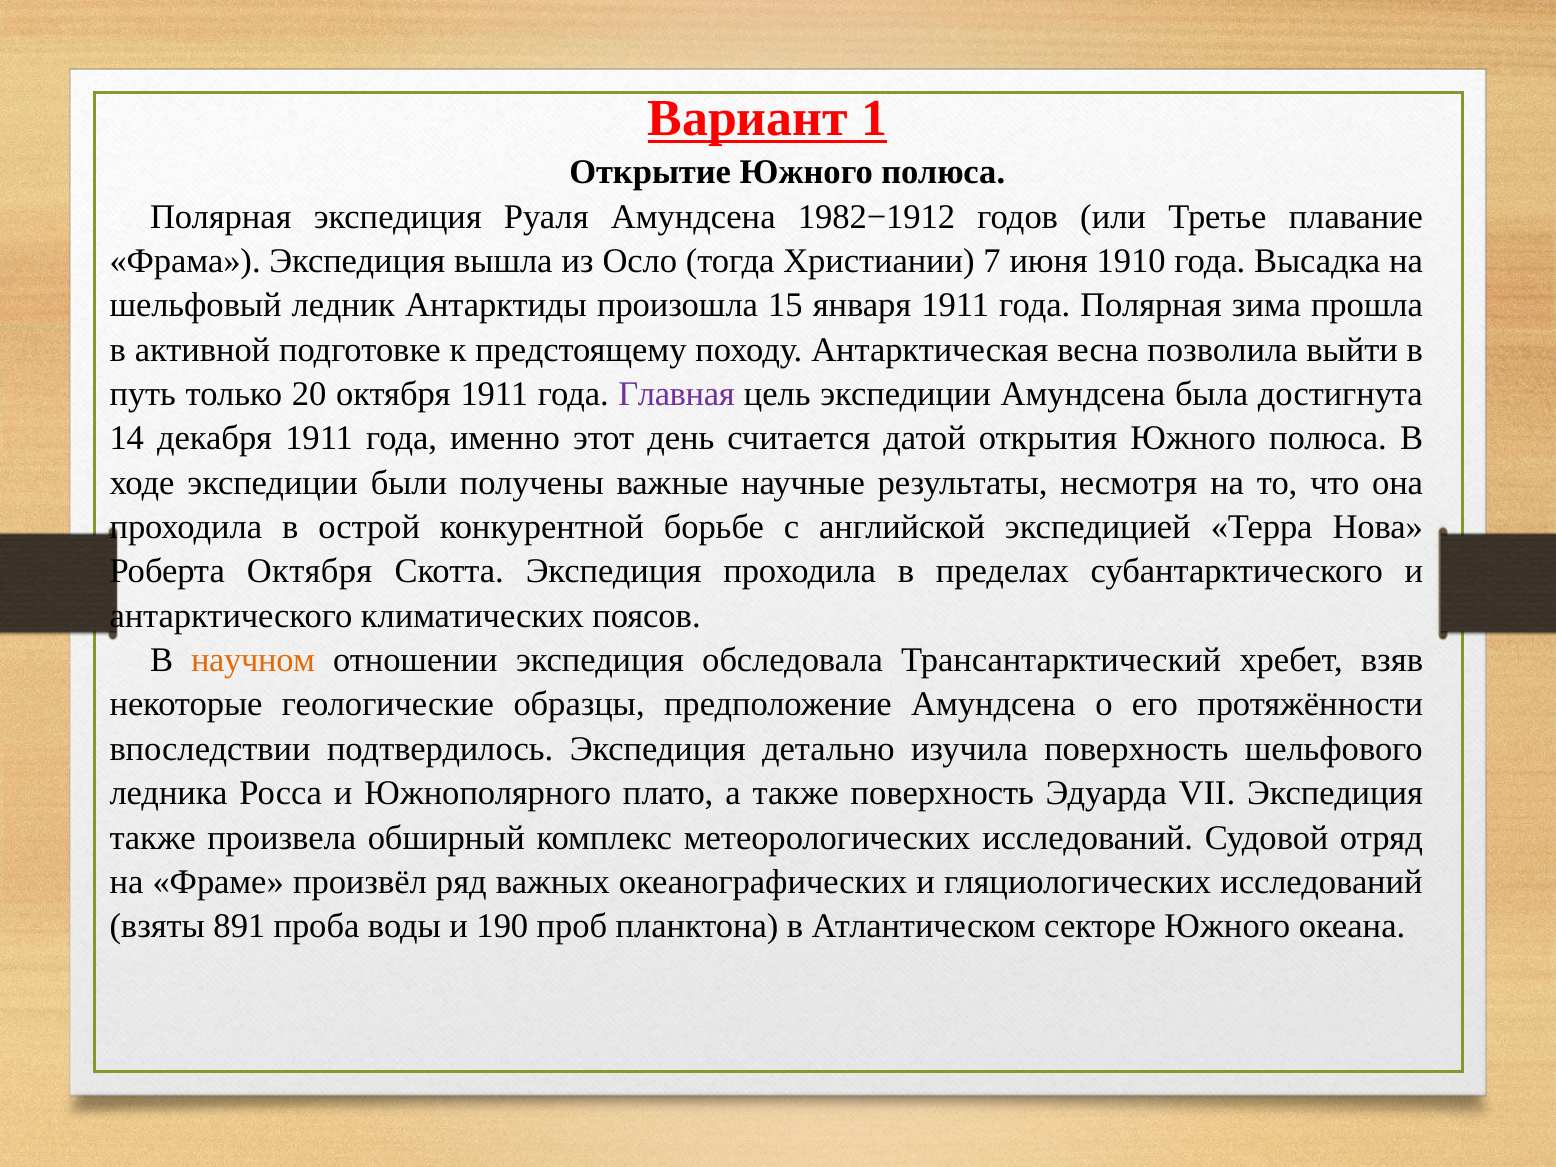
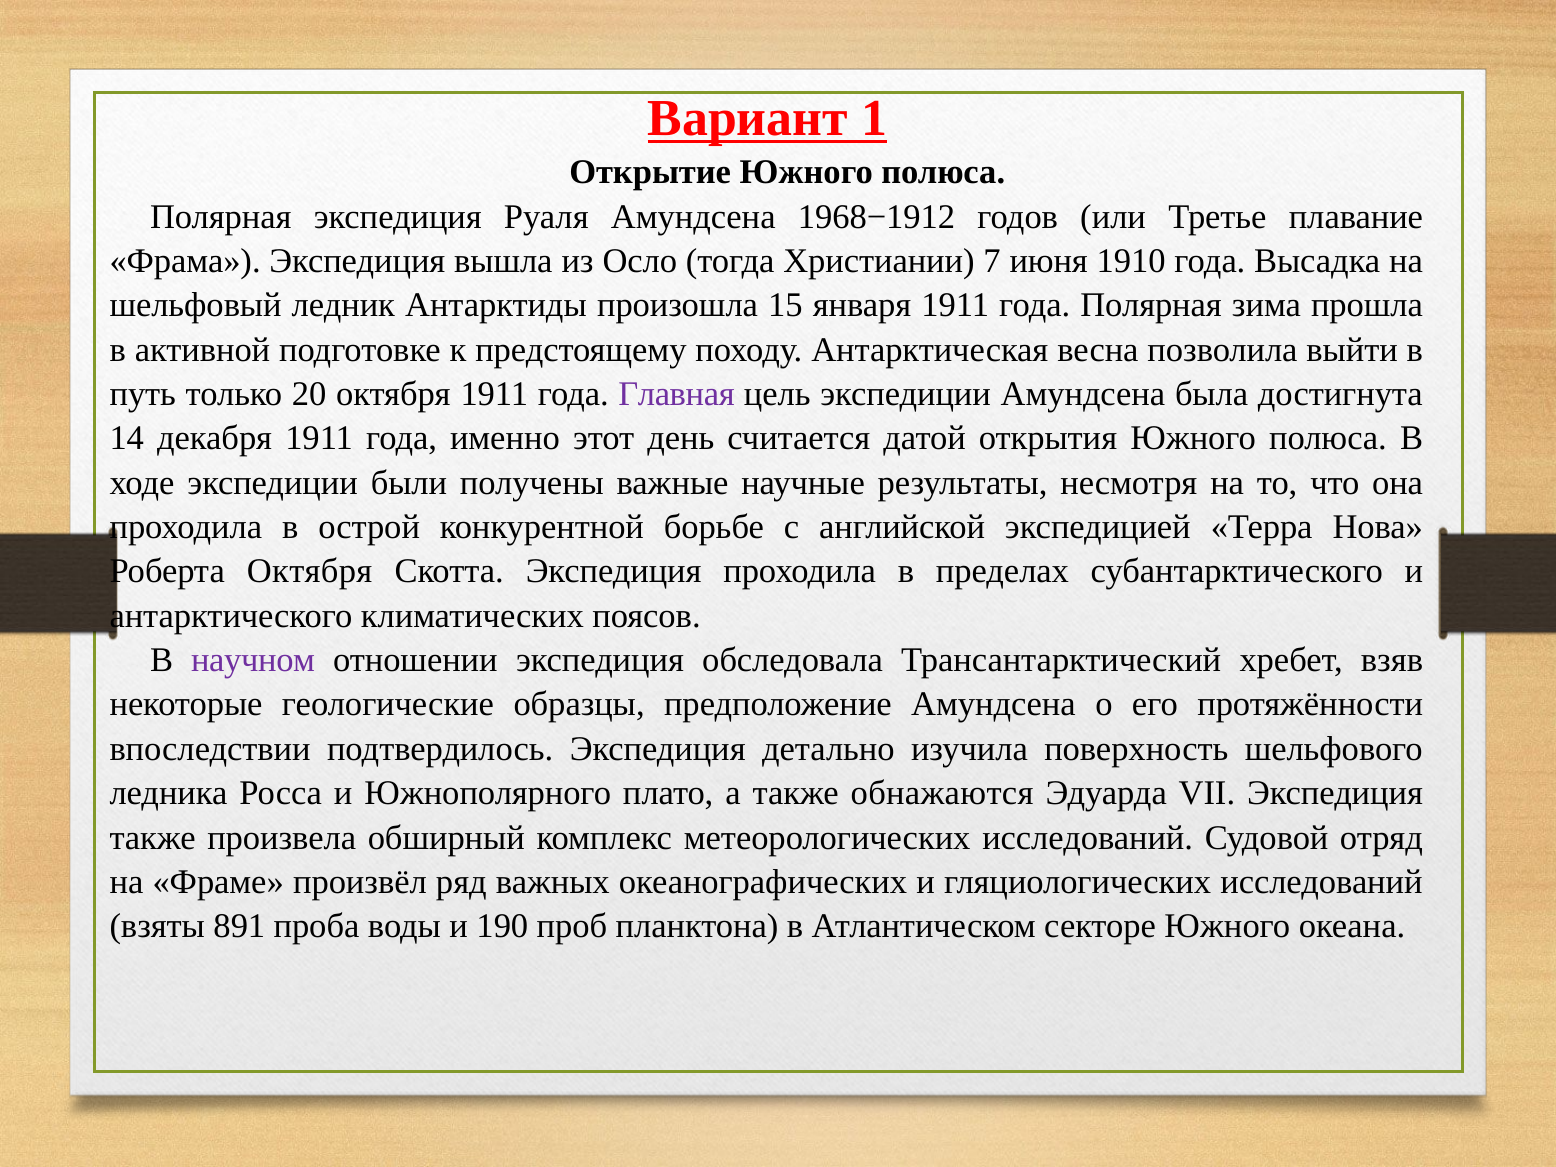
1982−1912: 1982−1912 -> 1968−1912 (876, 217)
научном colour: orange -> purple (253, 660)
также поверхность: поверхность -> обнажаются (942, 793)
